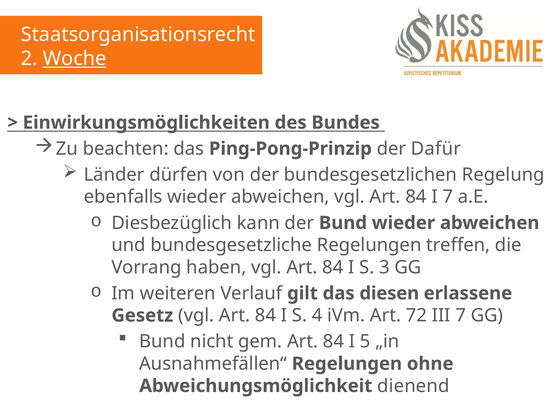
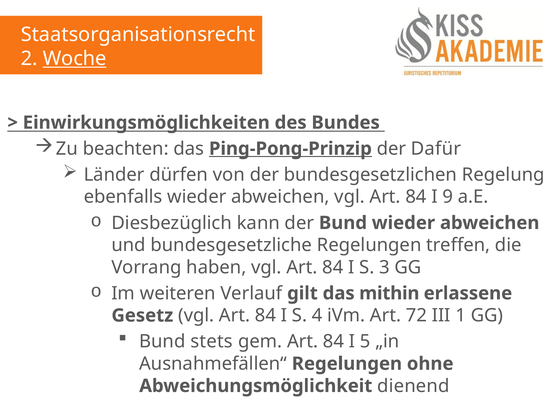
Ping-Pong-Prinzip underline: none -> present (290, 149)
I 7: 7 -> 9 (448, 197)
diesen: diesen -> mithin (389, 293)
III 7: 7 -> 1 (461, 316)
nicht: nicht -> stets (212, 342)
